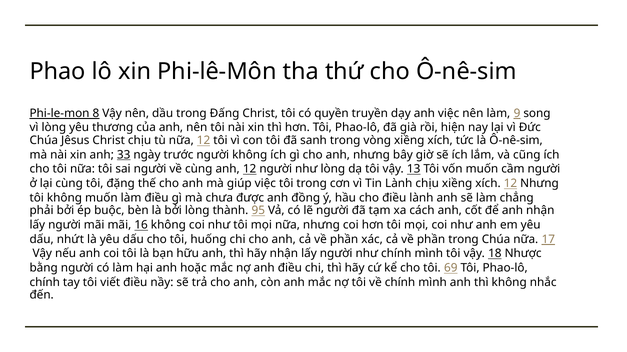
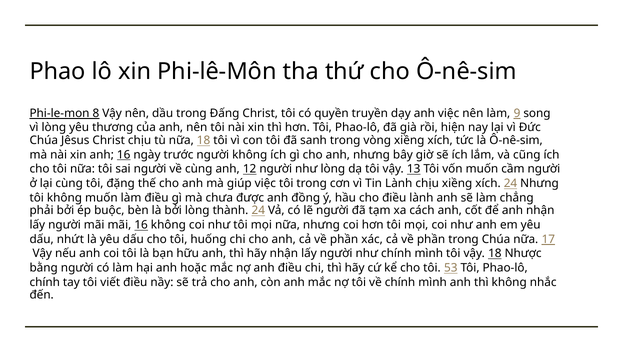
nữa 12: 12 -> 18 (204, 141)
anh 33: 33 -> 16 (124, 155)
xích 12: 12 -> 24 (510, 184)
thành 95: 95 -> 24 (258, 211)
69: 69 -> 53 (451, 268)
